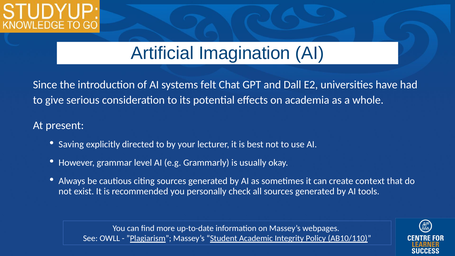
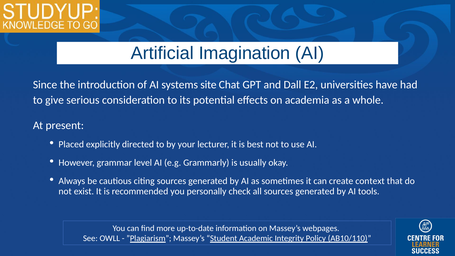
felt: felt -> site (208, 85)
Saving: Saving -> Placed (71, 144)
